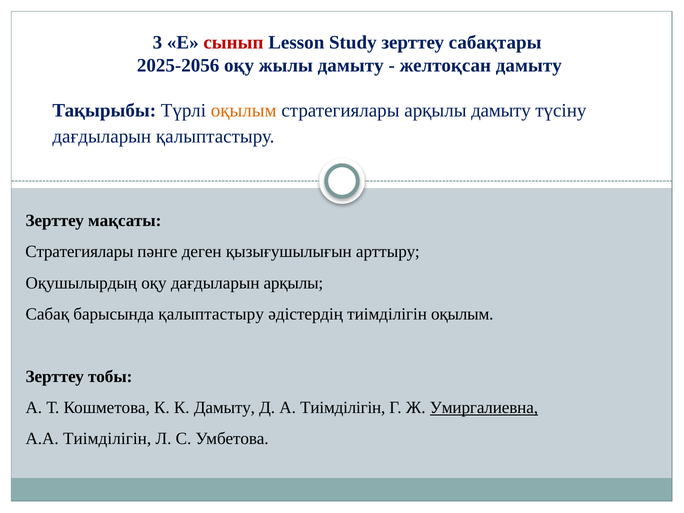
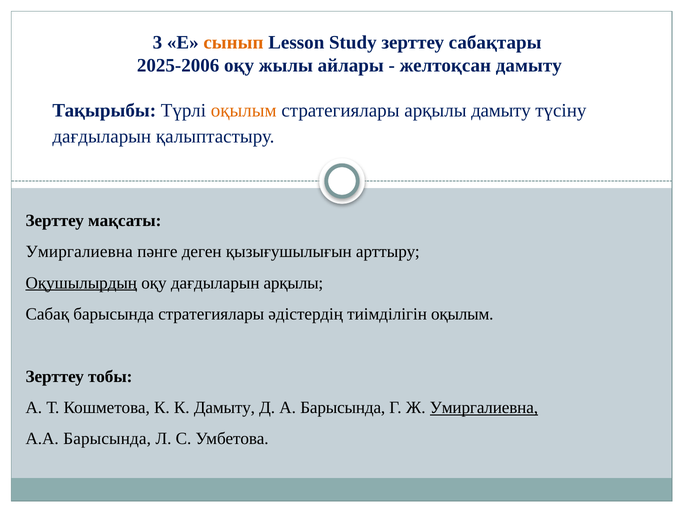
сынып colour: red -> orange (233, 42)
2025-2056: 2025-2056 -> 2025-2006 (178, 65)
жылы дамыту: дамыту -> айлары (351, 65)
Стратегиялары: Стратегиялары -> Умиргалиевна (79, 252)
Оқушылырдың underline: none -> present (81, 283)
барысында қалыптастыру: қалыптастыру -> стратегиялары (211, 314)
А Тиімділігін: Тиімділігін -> Барысында (343, 408)
А.А Тиімділігін: Тиімділігін -> Барысында (107, 439)
